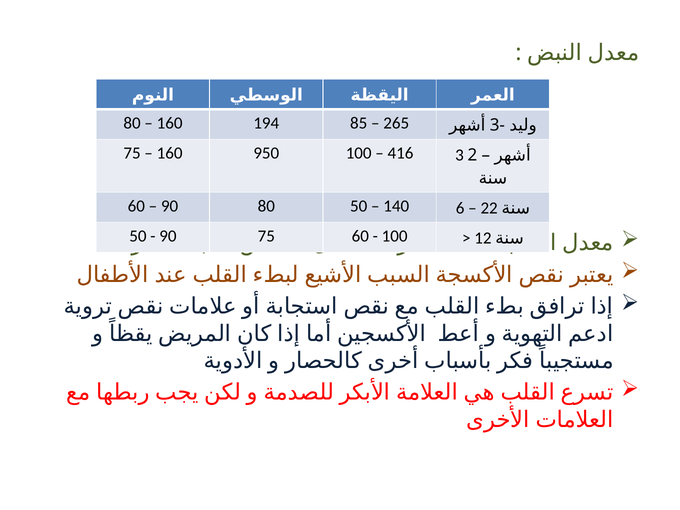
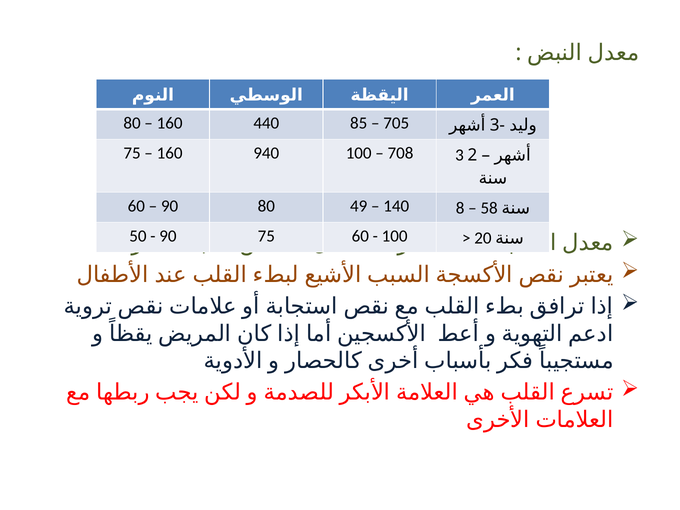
194: 194 -> 440 (266, 123)
265: 265 -> 705 (396, 123)
950: 950 -> 940 (266, 153)
416: 416 -> 708 (401, 153)
80 50: 50 -> 49 (359, 206)
6: 6 -> 8 (460, 208)
22: 22 -> 58 (489, 208)
12: 12 -> 20 (483, 238)
